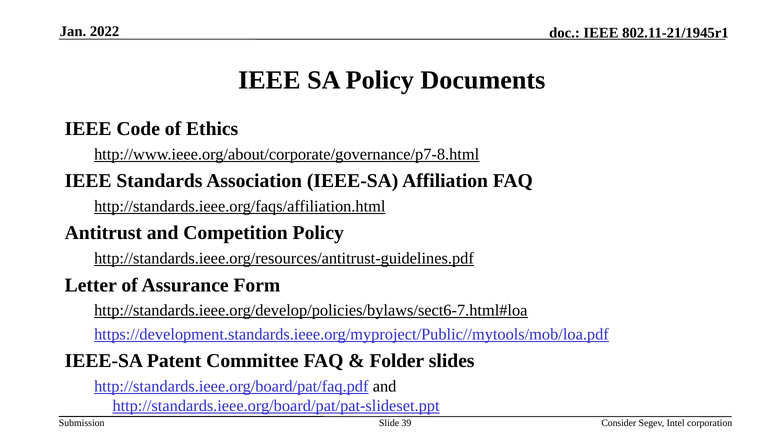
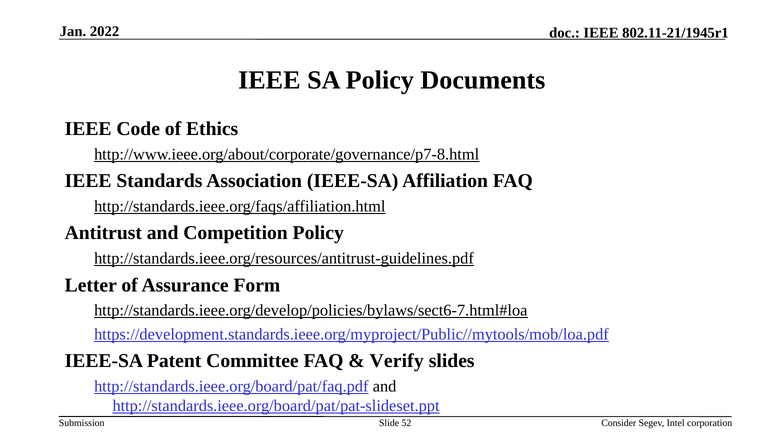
Folder: Folder -> Verify (397, 361)
39: 39 -> 52 (406, 423)
